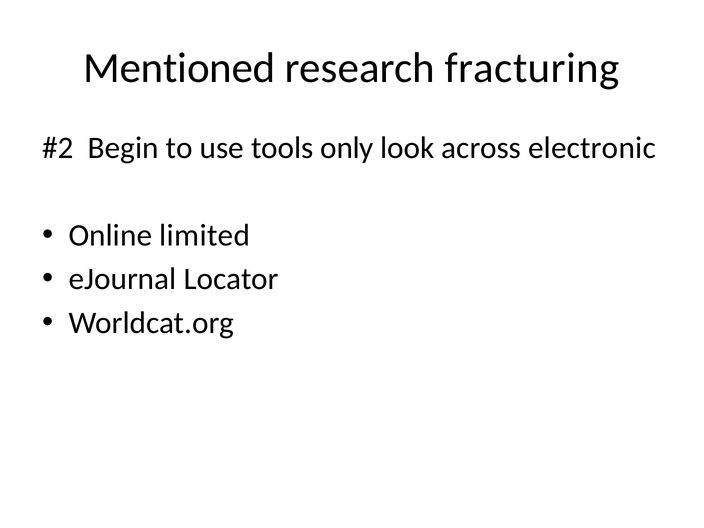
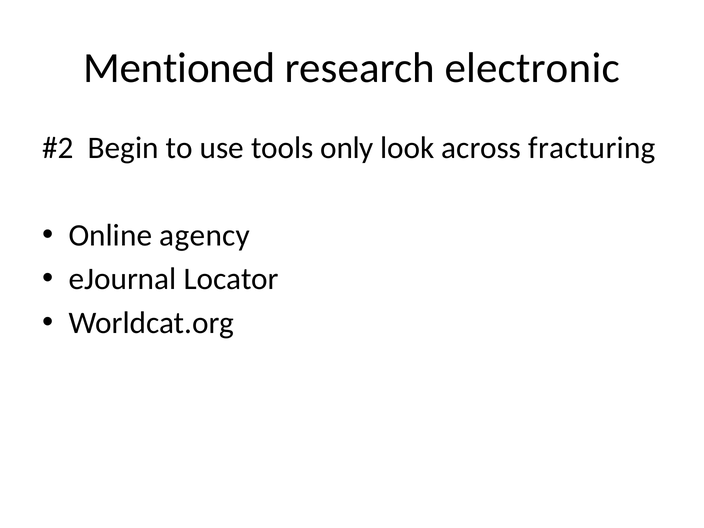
fracturing: fracturing -> electronic (532, 68)
electronic: electronic -> fracturing (592, 148)
limited: limited -> agency (205, 235)
